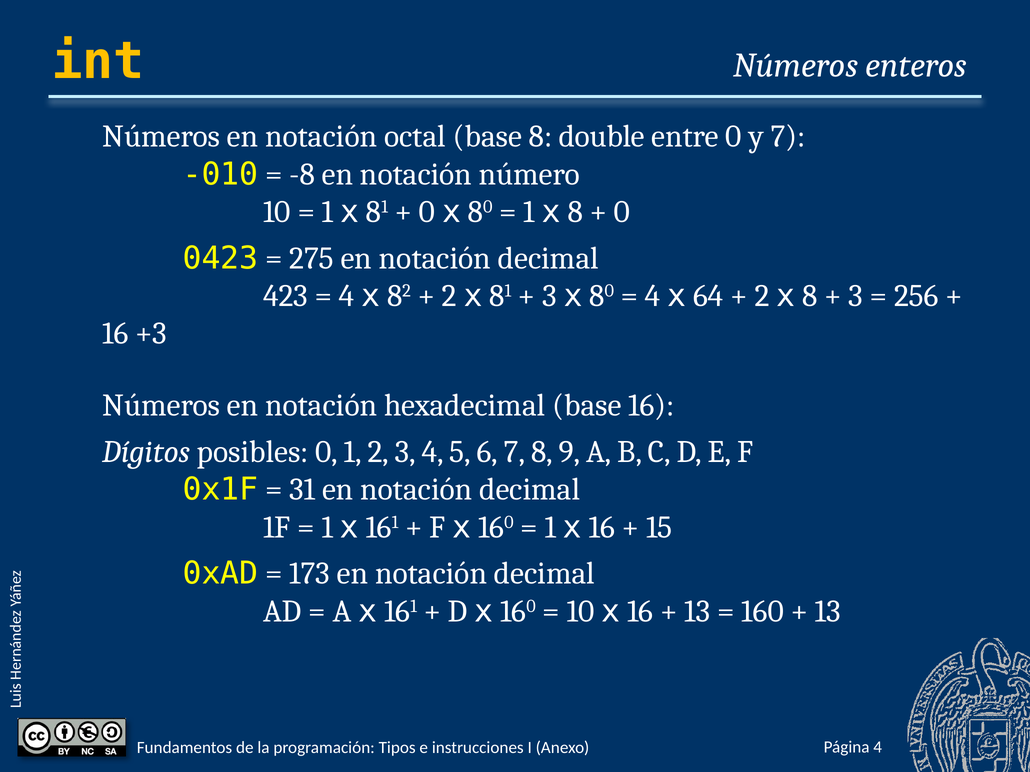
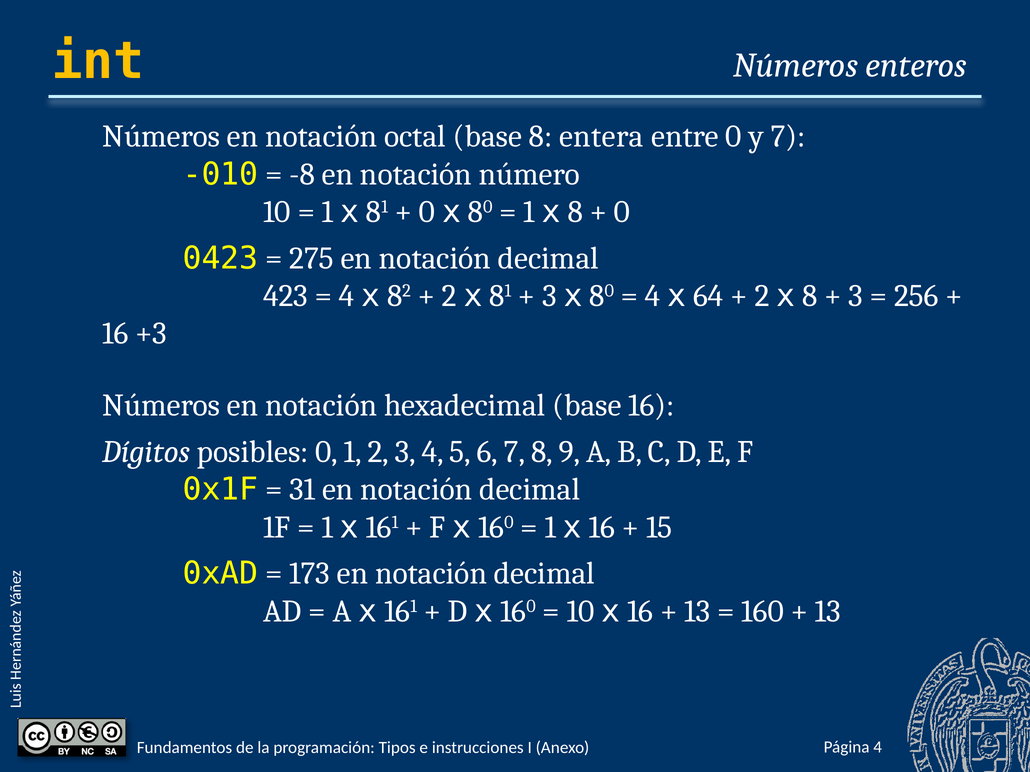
double: double -> entera (601, 137)
